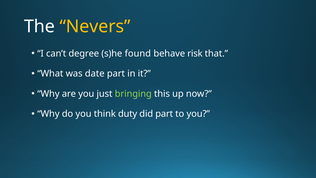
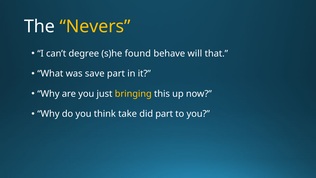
risk: risk -> will (195, 53)
date: date -> save (95, 74)
bringing colour: light green -> yellow (133, 94)
duty: duty -> take (128, 114)
